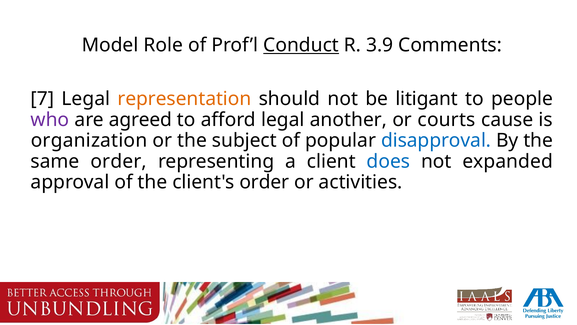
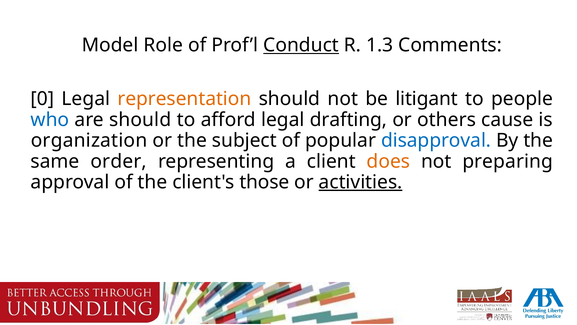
3.9: 3.9 -> 1.3 (380, 45)
7: 7 -> 0 (42, 99)
who colour: purple -> blue (50, 120)
are agreed: agreed -> should (140, 120)
another: another -> drafting (348, 120)
courts: courts -> others (447, 120)
does colour: blue -> orange (388, 161)
expanded: expanded -> preparing (508, 161)
client's order: order -> those (264, 182)
activities underline: none -> present (361, 182)
